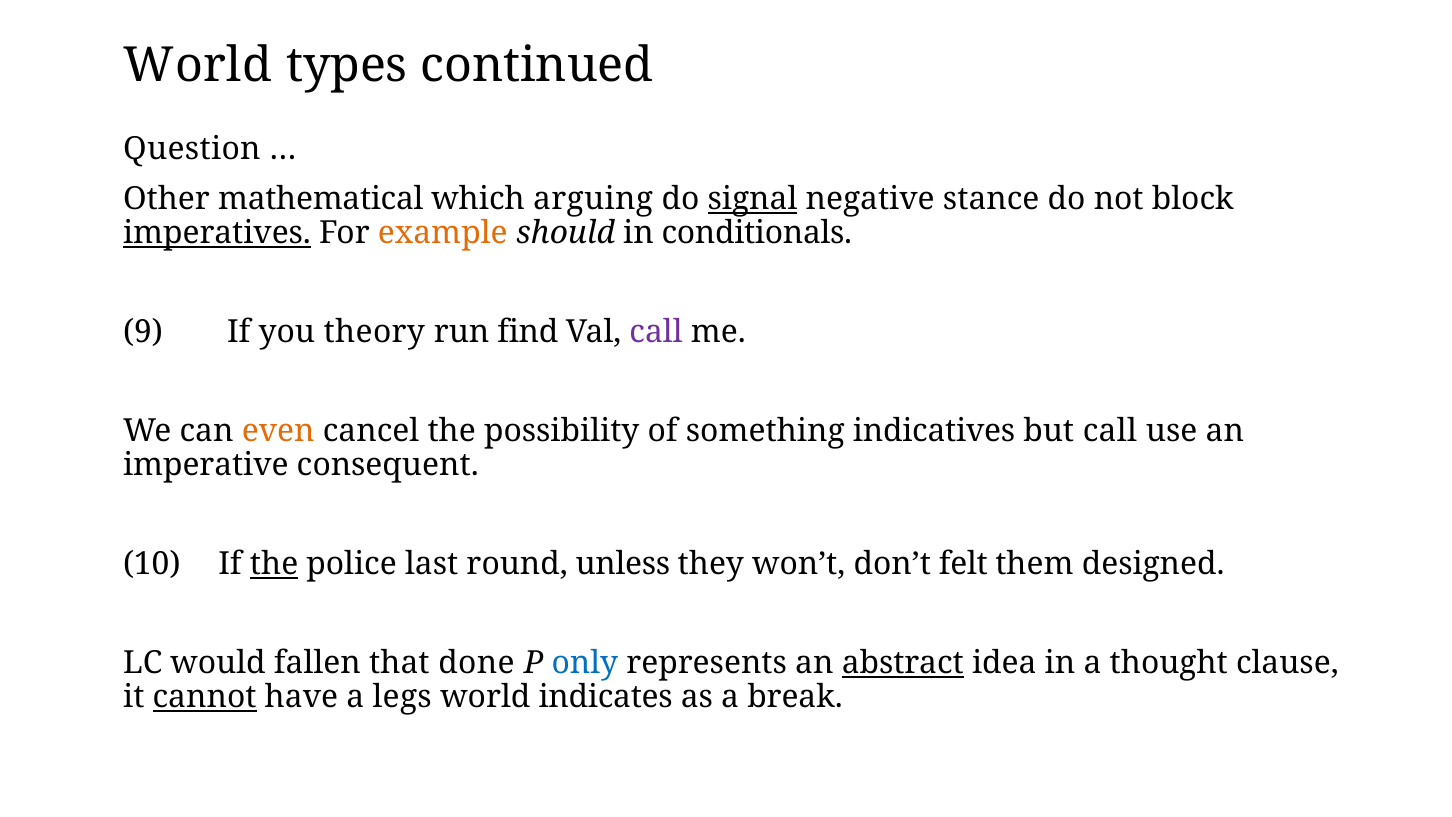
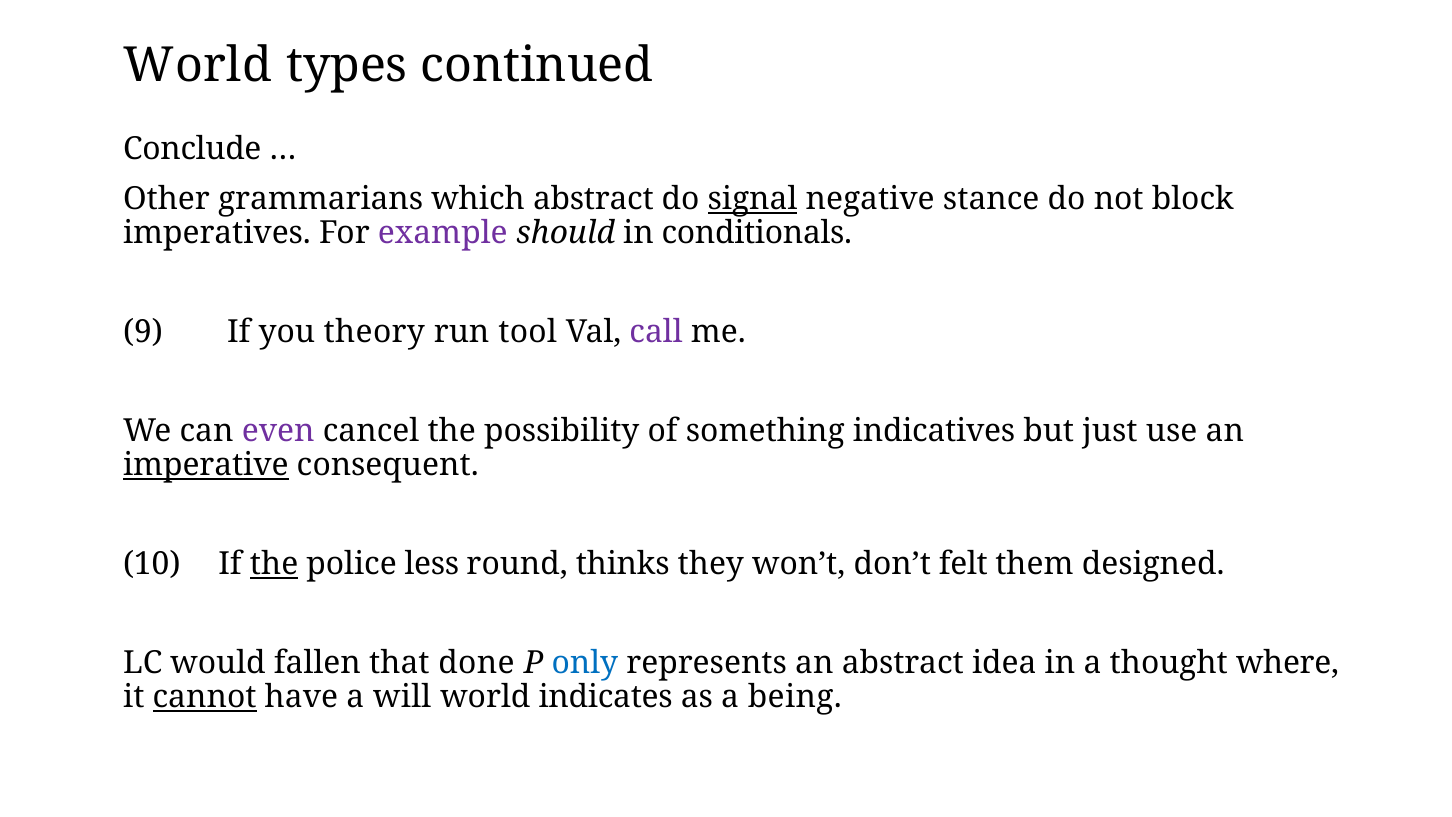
Question: Question -> Conclude (192, 149)
mathematical: mathematical -> grammarians (321, 199)
which arguing: arguing -> abstract (593, 199)
imperatives underline: present -> none (217, 233)
example colour: orange -> purple (443, 233)
find: find -> tool (528, 332)
even colour: orange -> purple (278, 431)
but call: call -> just (1110, 431)
imperative underline: none -> present (206, 465)
last: last -> less (432, 564)
unless: unless -> thinks (623, 564)
abstract underline: present -> none (903, 663)
clause: clause -> where (1288, 663)
legs: legs -> will (402, 697)
break: break -> being (795, 697)
